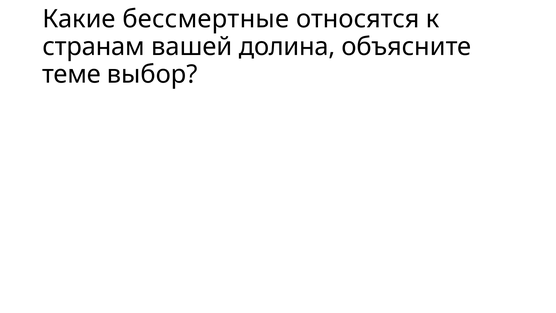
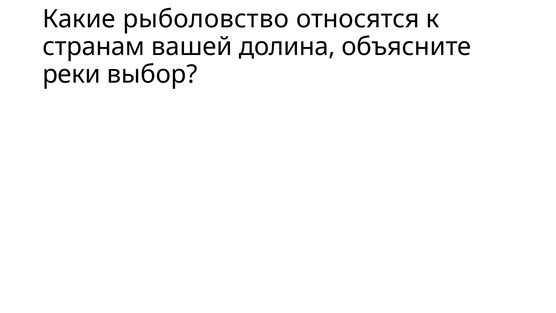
бессмертные: бессмертные -> рыболовство (206, 19)
теме: теме -> реки (71, 74)
